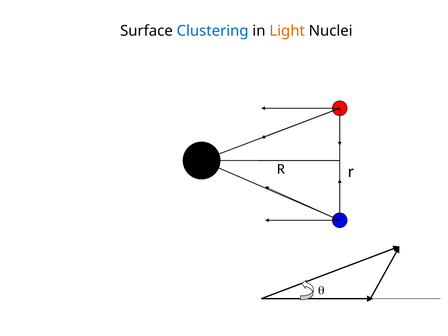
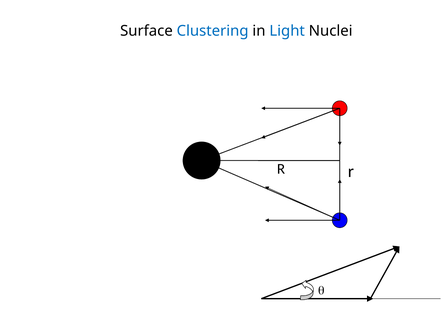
Light colour: orange -> blue (287, 31)
